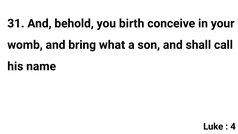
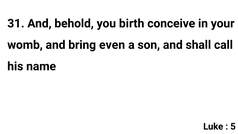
what: what -> even (112, 45)
4: 4 -> 5 (233, 126)
